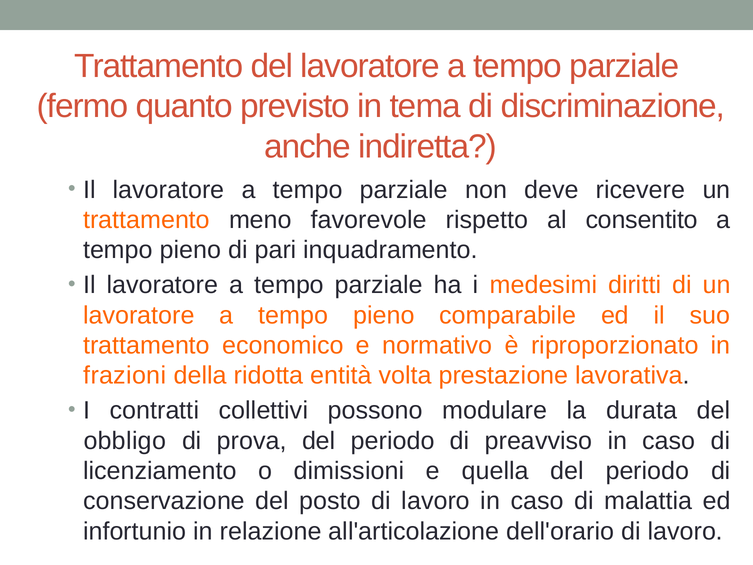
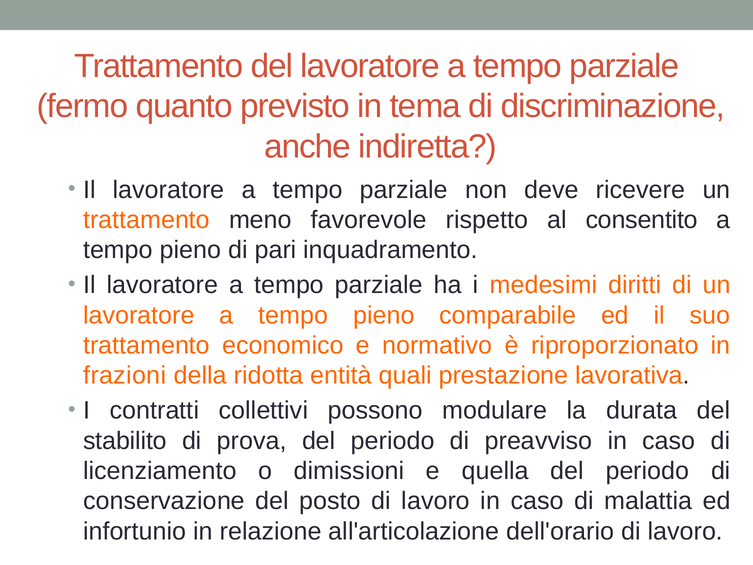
volta: volta -> quali (405, 375)
obbligo: obbligo -> stabilito (125, 441)
